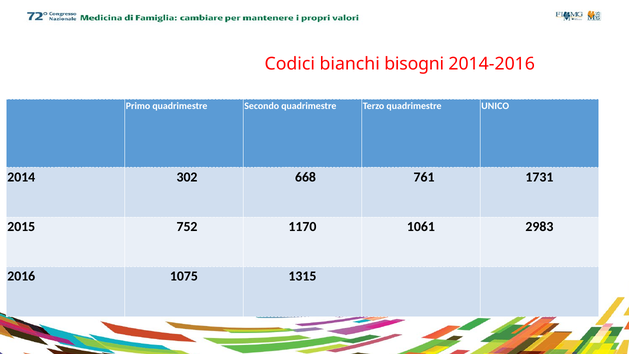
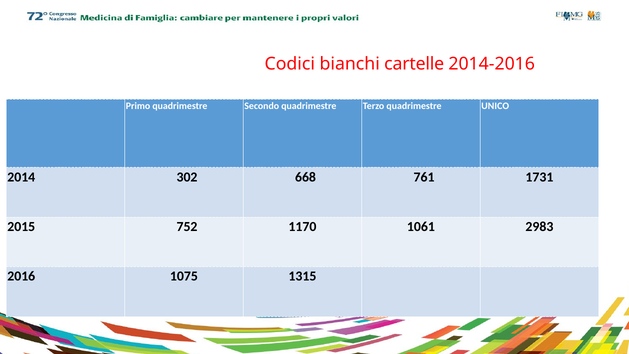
bisogni: bisogni -> cartelle (414, 64)
